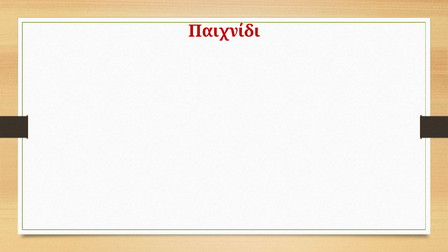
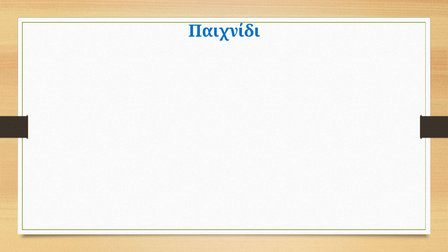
Παιχνίδι colour: red -> blue (224, 31)
